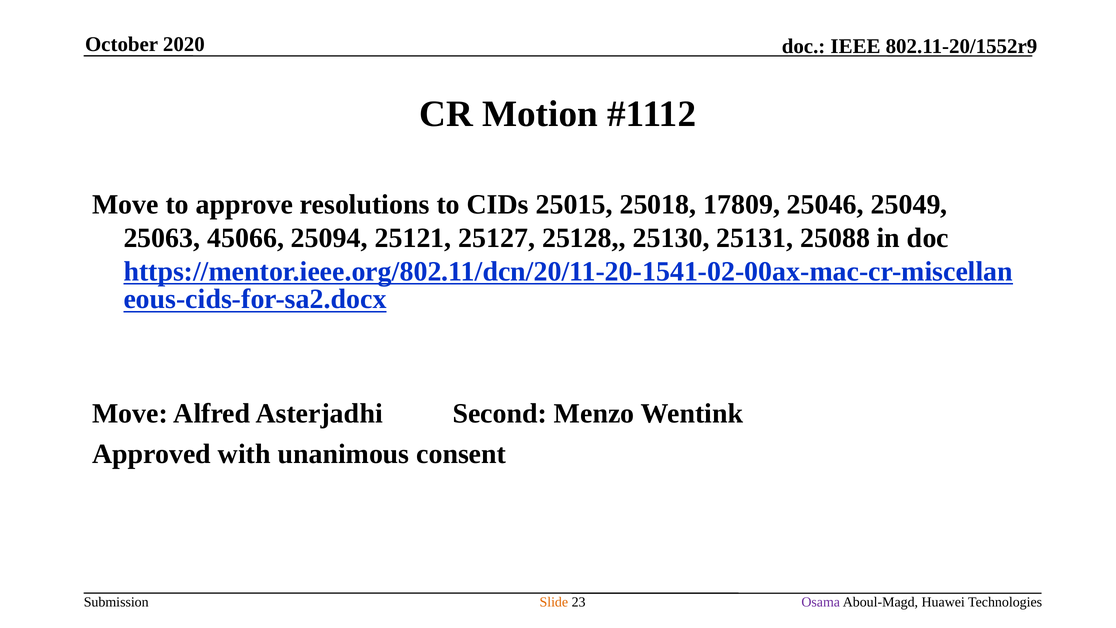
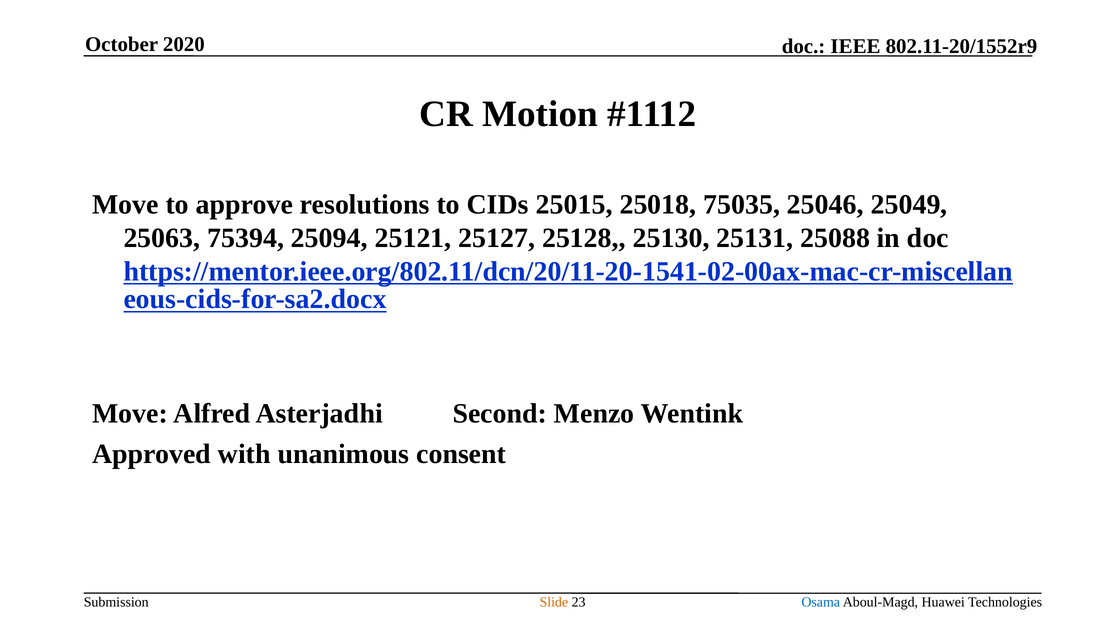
17809: 17809 -> 75035 (742, 204)
45066: 45066 -> 75394 (246, 238)
Osama colour: purple -> blue (821, 602)
